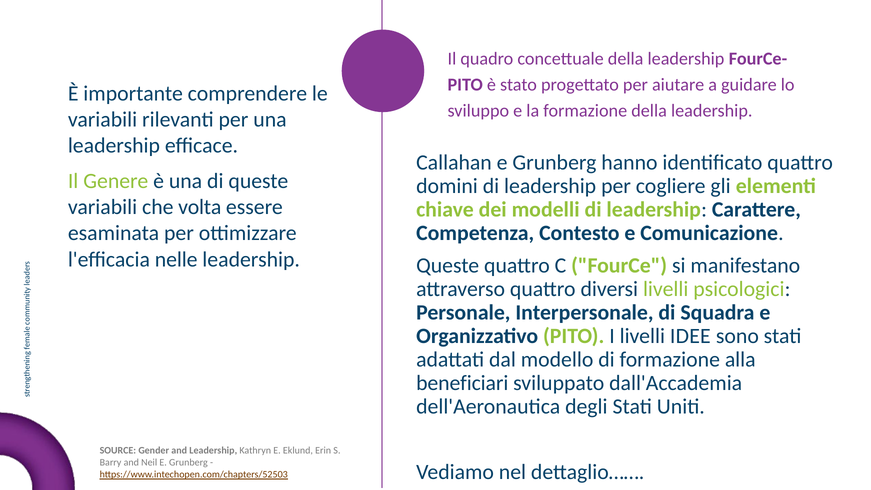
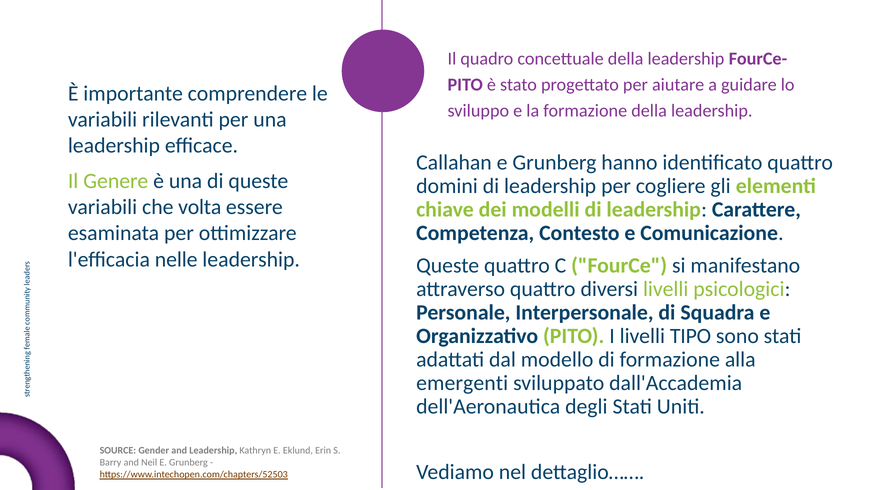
IDEE: IDEE -> TIPO (691, 336)
beneficiari: beneficiari -> emergenti (462, 383)
